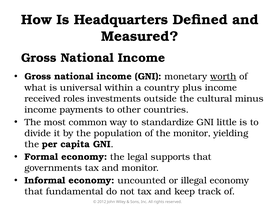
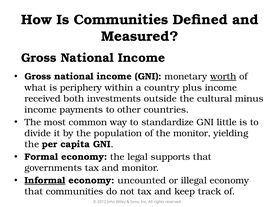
Is Headquarters: Headquarters -> Communities (121, 20)
universal: universal -> periphery (81, 87)
roles: roles -> both (74, 98)
Informal underline: none -> present (45, 180)
that fundamental: fundamental -> communities (75, 191)
